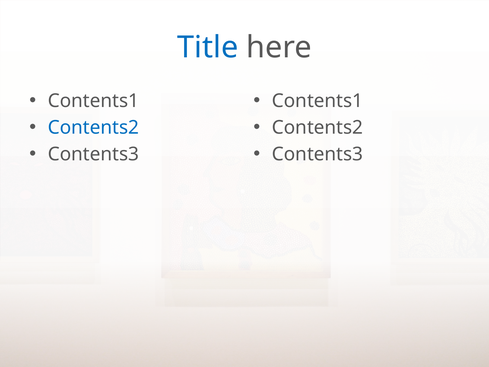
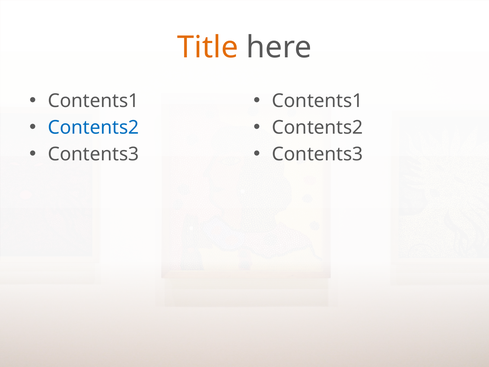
Title colour: blue -> orange (208, 47)
